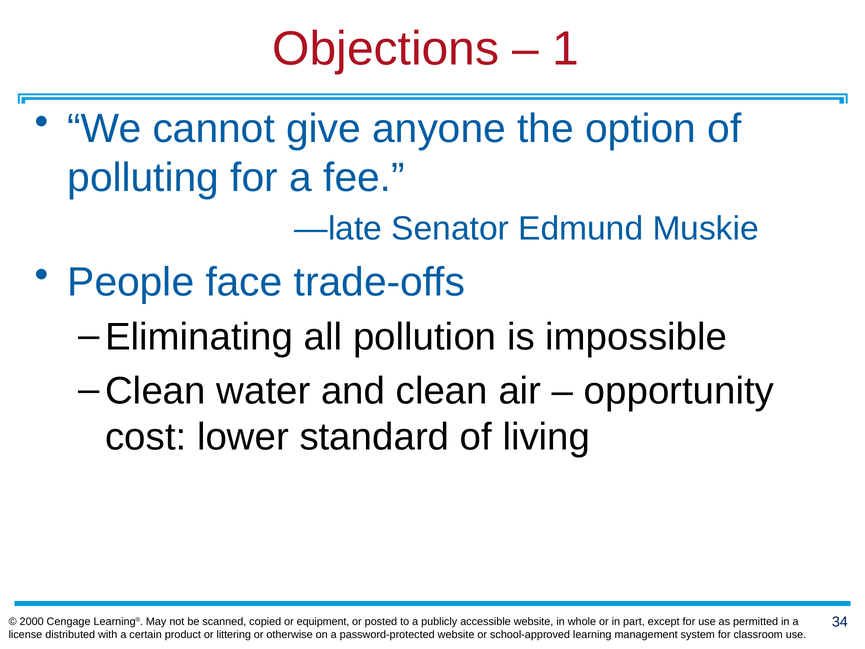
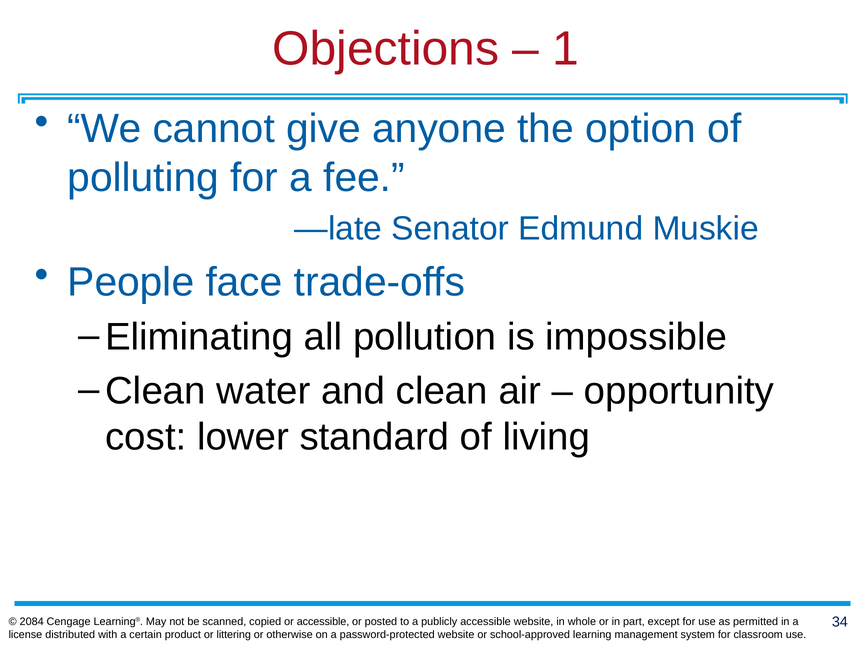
2000: 2000 -> 2084 (32, 621)
or equipment: equipment -> accessible (323, 621)
